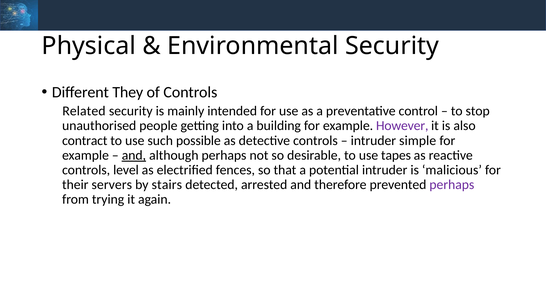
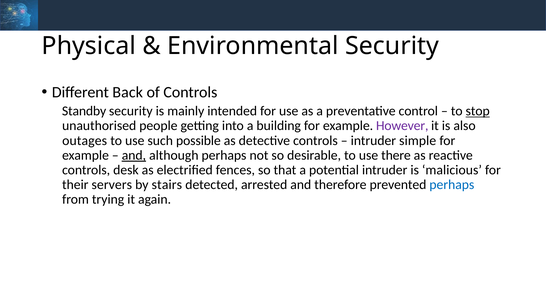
They: They -> Back (128, 92)
Related: Related -> Standby (84, 111)
stop underline: none -> present (478, 111)
contract: contract -> outages (85, 141)
tapes: tapes -> there (396, 155)
level: level -> desk (126, 170)
perhaps colour: purple -> blue (452, 185)
